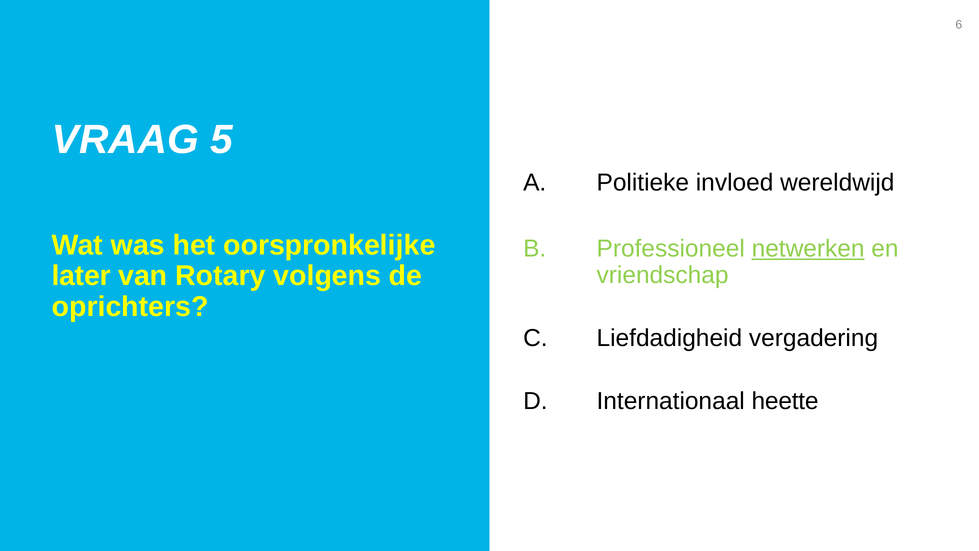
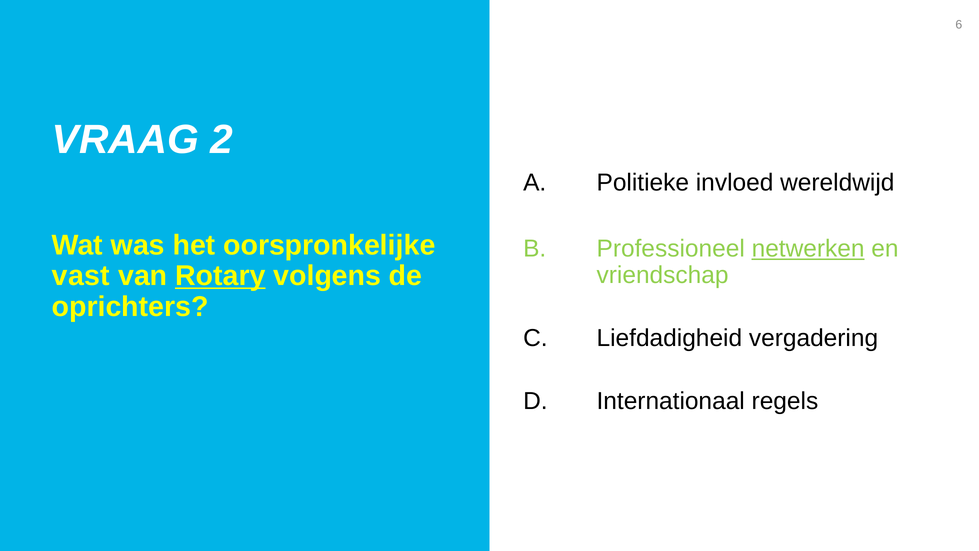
5: 5 -> 2 (222, 140)
later: later -> vast (81, 276)
Rotary underline: none -> present (220, 276)
heette: heette -> regels (785, 401)
